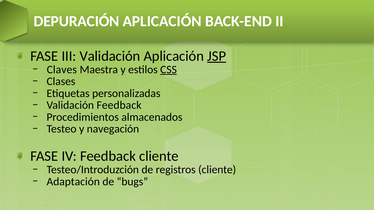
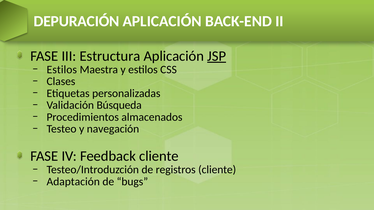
III Validación: Validación -> Estructura (110, 56)
Claves: Claves -> Estilos (62, 70)
CSS underline: present -> none (169, 70)
Validación Feedback: Feedback -> Búsqueda (119, 105)
